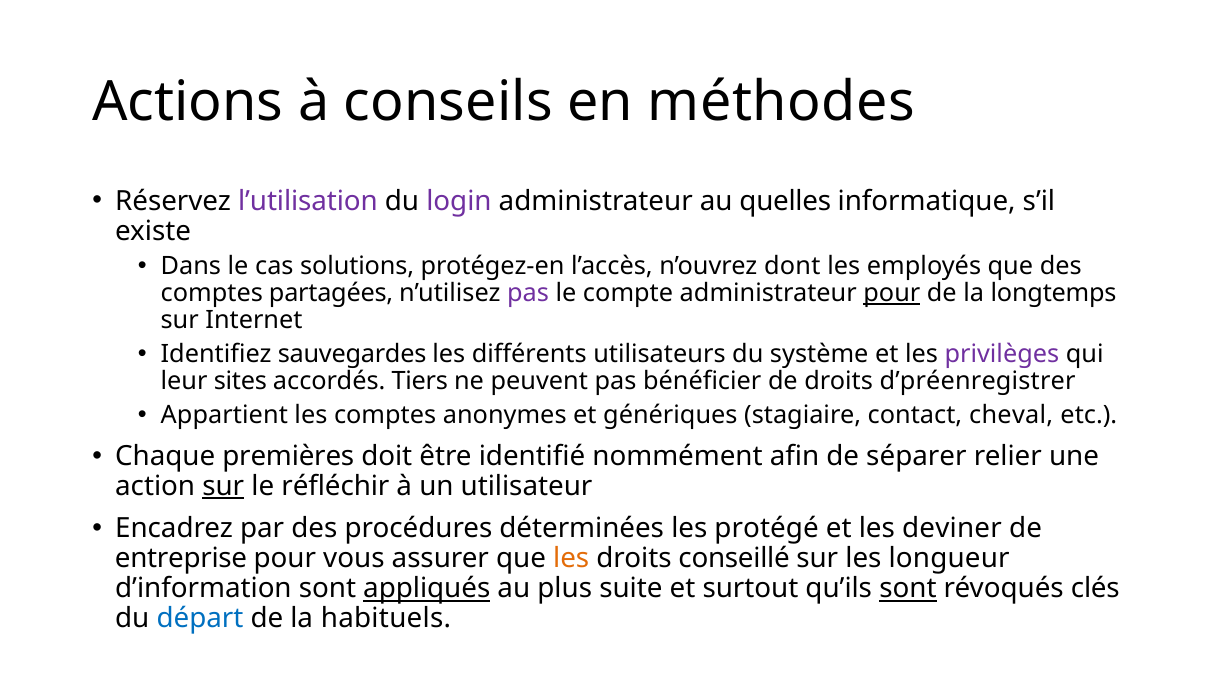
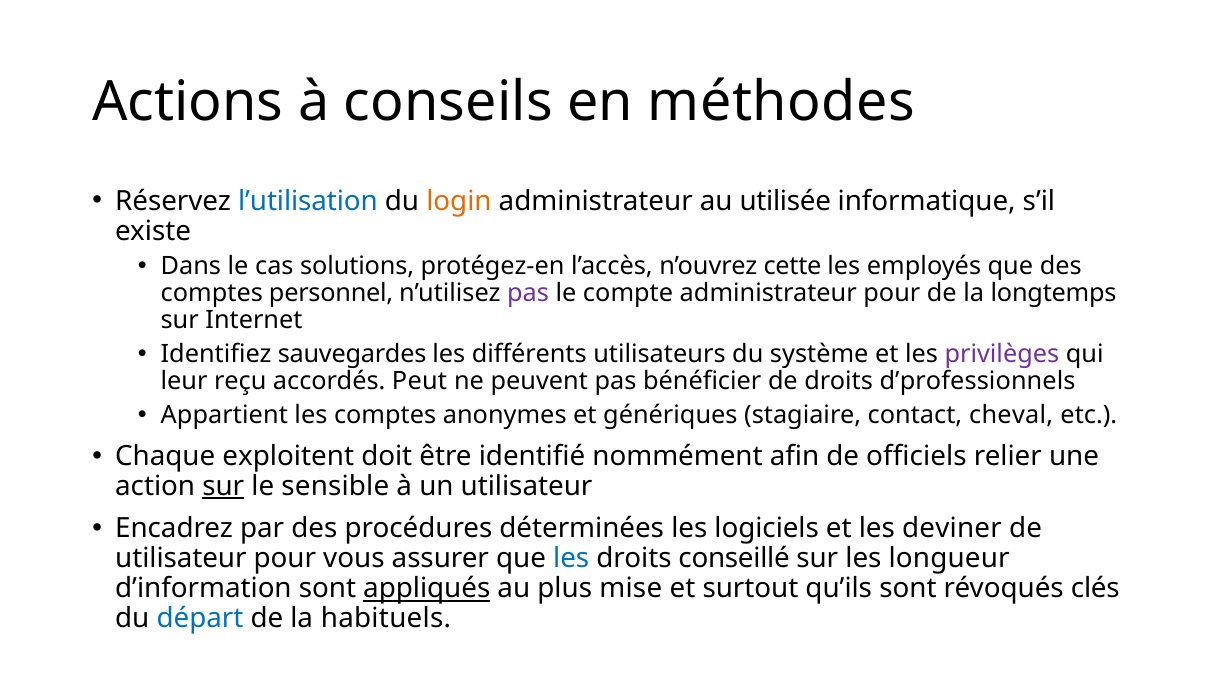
l’utilisation colour: purple -> blue (308, 201)
login colour: purple -> orange (459, 201)
quelles: quelles -> utilisée (785, 201)
dont: dont -> cette (793, 266)
partagées: partagées -> personnel (331, 293)
pour underline: present -> none (892, 293)
sites: sites -> reçu (240, 381)
Tiers: Tiers -> Peut (420, 381)
d’préenregistrer: d’préenregistrer -> d’professionnels (978, 381)
premières: premières -> exploitent (288, 456)
séparer: séparer -> officiels (916, 456)
réfléchir: réfléchir -> sensible (335, 486)
protégé: protégé -> logiciels (767, 529)
entreprise: entreprise -> utilisateur (181, 559)
les colour: orange -> blue (571, 559)
suite: suite -> mise (631, 589)
sont underline: present -> none (908, 589)
